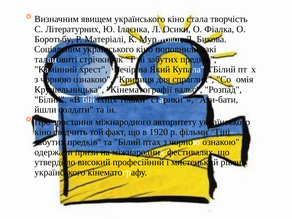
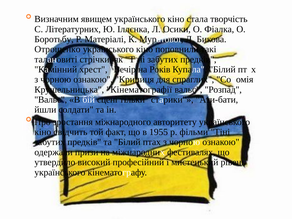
Соціальним: Соціальним -> Отрощенко (57, 49)
Який: Який -> Років (160, 69)
Білий: Білий -> Вальс (51, 100)
їхніх: їхніх -> сцені (107, 100)
1920: 1920 -> 1955 (159, 132)
